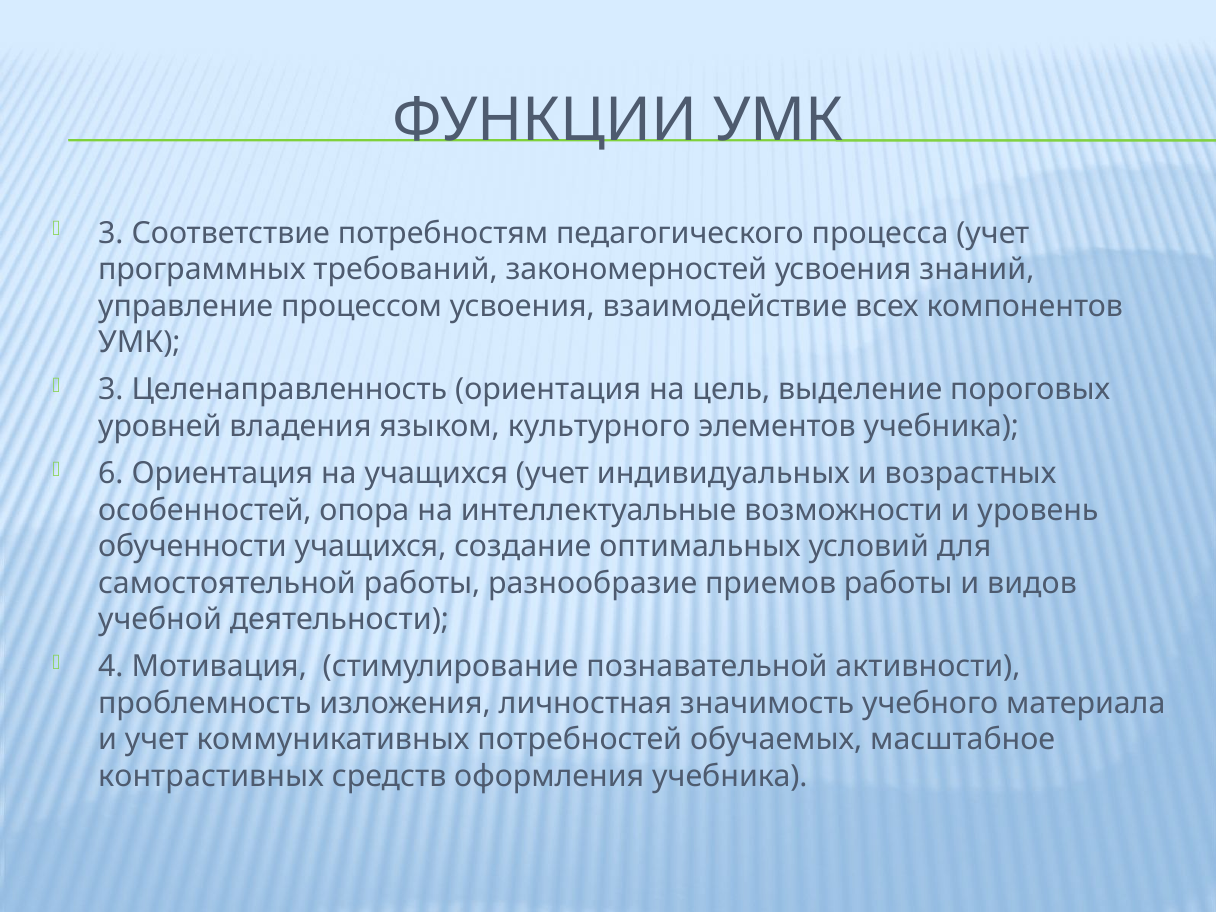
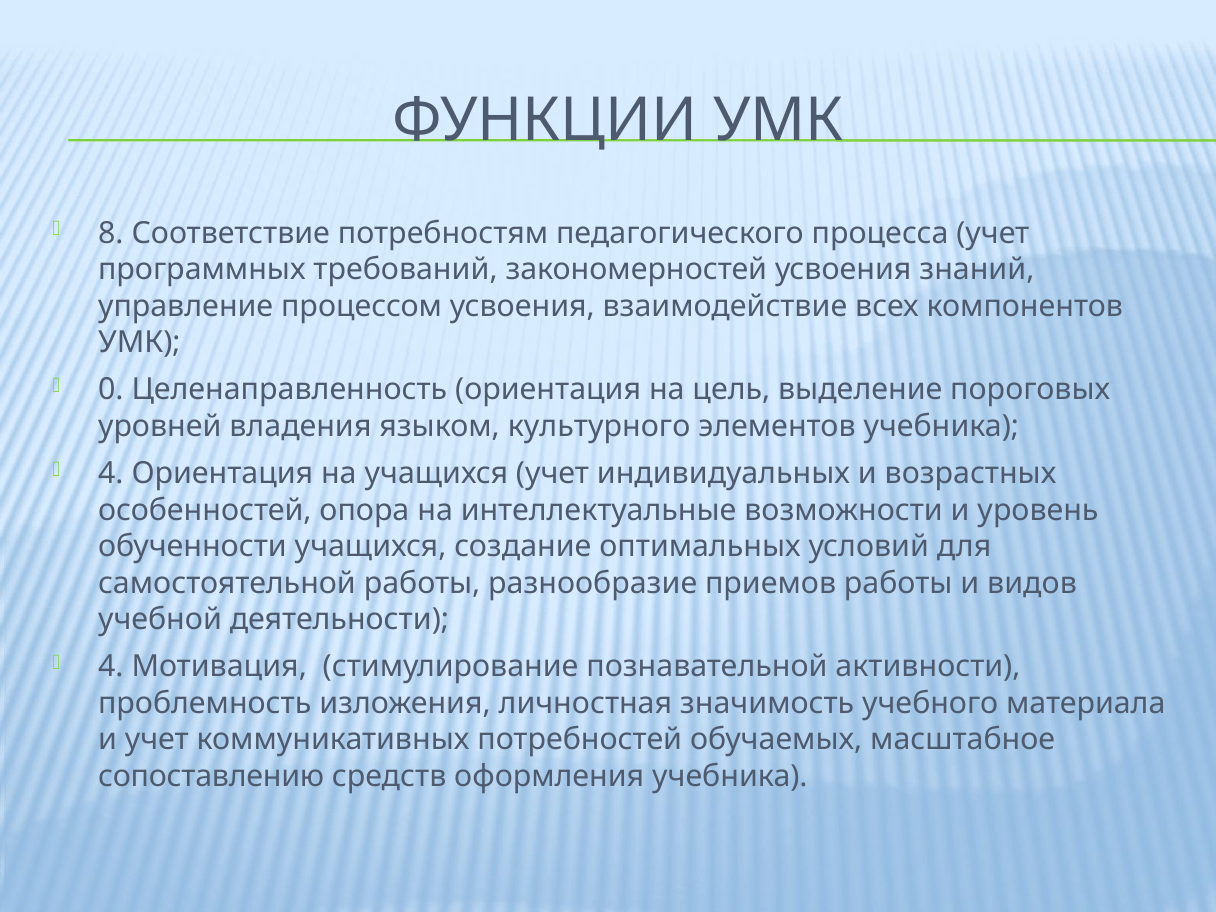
3: 3 -> 8 (111, 233)
3: 3 -> 0 (111, 390)
6: 6 -> 4 (111, 474)
контрастивных: контрастивных -> сопоставлению (211, 776)
